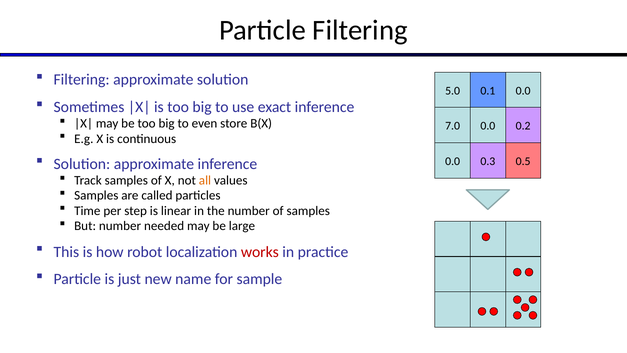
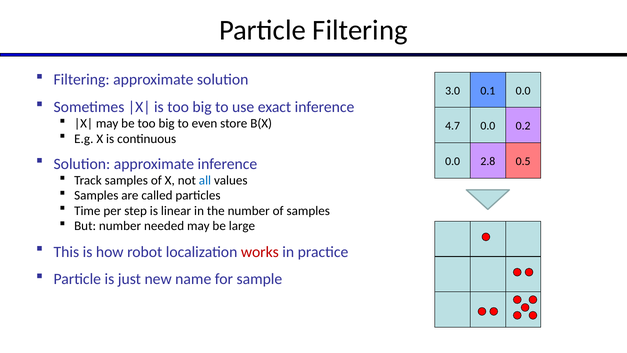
5.0: 5.0 -> 3.0 (453, 91)
7.0: 7.0 -> 4.7 (453, 126)
0.3: 0.3 -> 2.8 (488, 161)
all colour: orange -> blue (205, 180)
